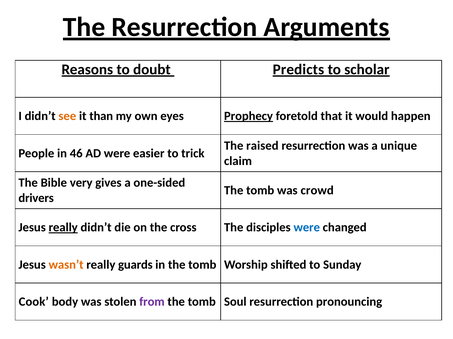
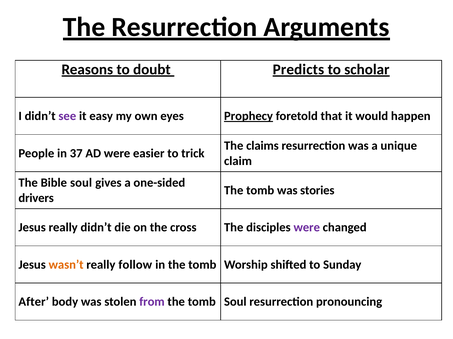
see colour: orange -> purple (67, 116)
than: than -> easy (101, 116)
raised: raised -> claims (262, 146)
46: 46 -> 37 (76, 154)
Bible very: very -> soul (81, 183)
crowd: crowd -> stories (317, 191)
really underline: present -> none (63, 228)
were colour: blue -> purple (307, 228)
guards: guards -> follow (135, 265)
Cook: Cook -> After (34, 302)
